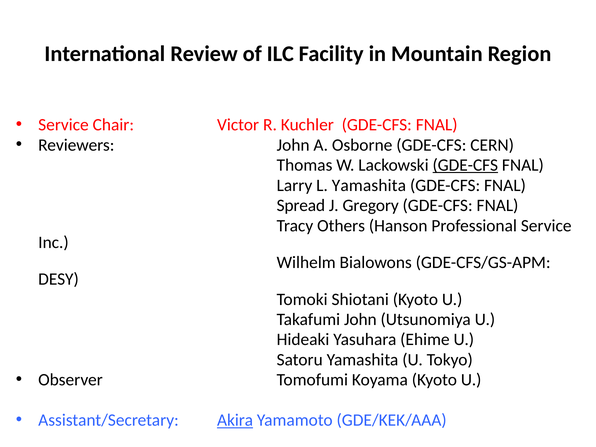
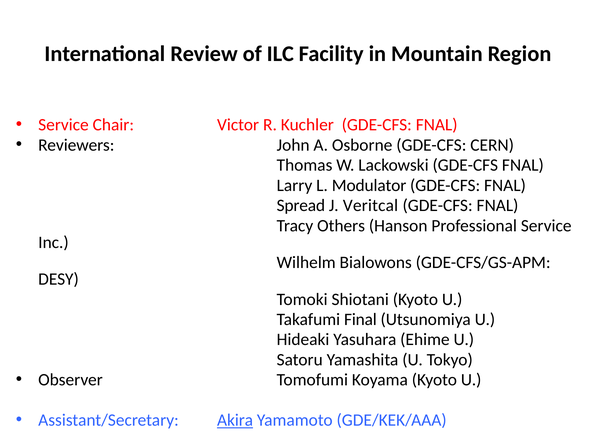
GDE-CFS underline: present -> none (465, 165)
L Yamashita: Yamashita -> Modulator (369, 185)
Gregory: Gregory -> Veritcal (370, 205)
Takafumi John: John -> Final (360, 319)
